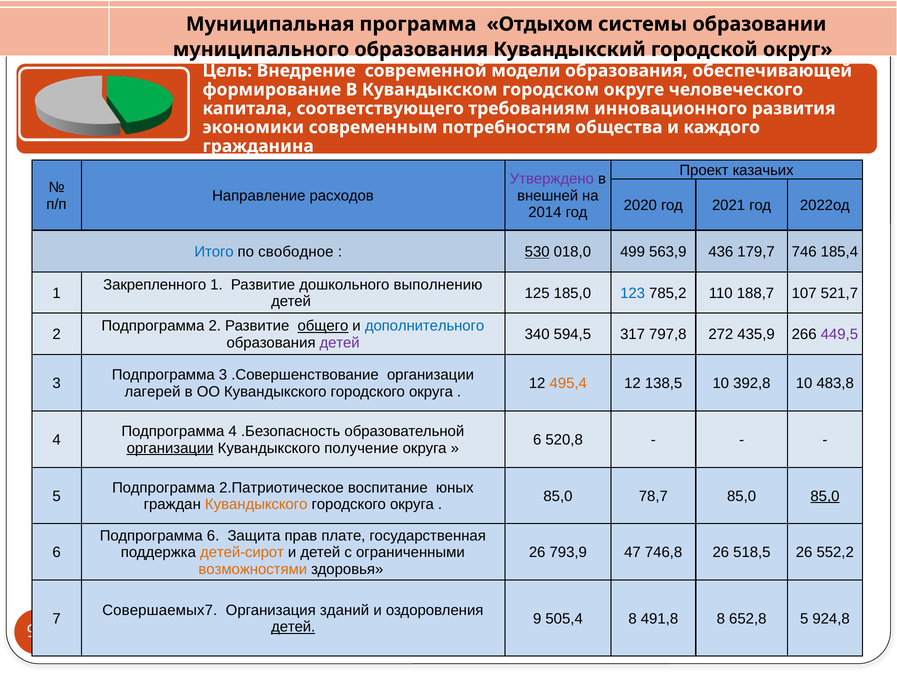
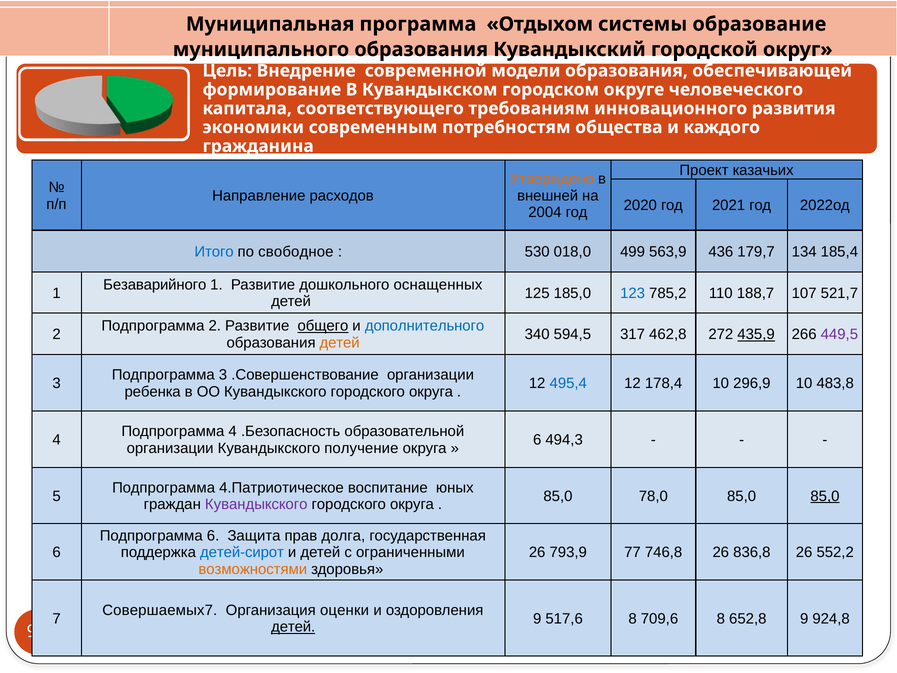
образовании: образовании -> образование (759, 24)
Утверждено colour: purple -> orange (552, 179)
2014: 2014 -> 2004 (545, 212)
530 underline: present -> none (537, 252)
746: 746 -> 134 (804, 252)
Закрепленного: Закрепленного -> Безаварийного (155, 285)
выполнению: выполнению -> оснащенных (438, 285)
797,8: 797,8 -> 462,8 (668, 334)
435,9 underline: none -> present (756, 334)
детей colour: purple -> orange (340, 343)
495,4 colour: orange -> blue (568, 383)
138,5: 138,5 -> 178,4 (664, 383)
392,8: 392,8 -> 296,9 (752, 383)
лагерей: лагерей -> ребенка (153, 392)
520,8: 520,8 -> 494,3 (564, 440)
организации underline: present -> none (170, 448)
2.Патриотическое: 2.Патриотическое -> 4.Патриотическое (281, 488)
78,7: 78,7 -> 78,0 (653, 496)
Кувандыкского colour: orange -> purple (256, 504)
плате: плате -> долга (343, 535)
детей-сирот colour: orange -> blue (242, 552)
47: 47 -> 77 (633, 552)
518,5: 518,5 -> 836,8 (752, 552)
зданий: зданий -> оценки (345, 610)
505,4: 505,4 -> 517,6 (564, 618)
491,8: 491,8 -> 709,6 (659, 618)
652,8 5: 5 -> 9 (804, 618)
